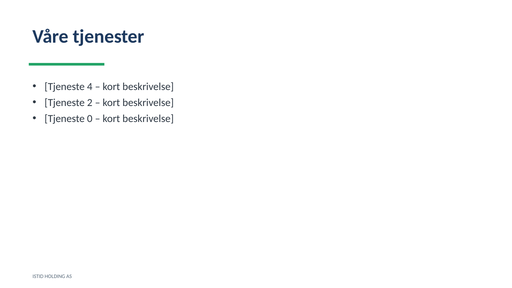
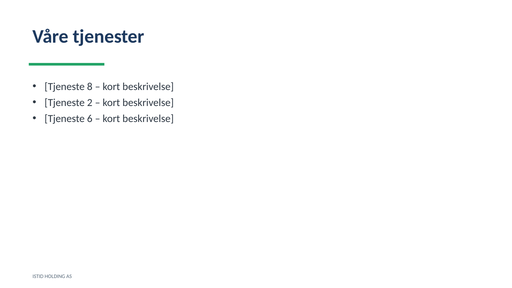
4: 4 -> 8 (90, 87)
0: 0 -> 6 (90, 119)
